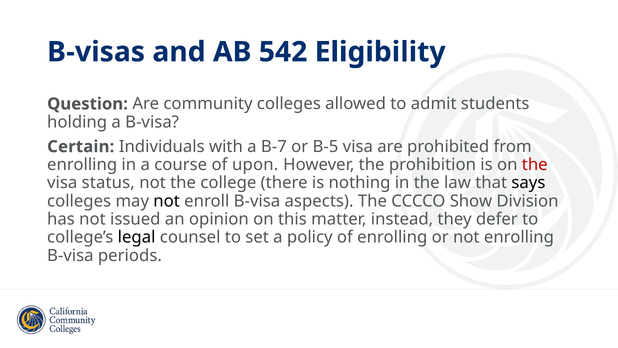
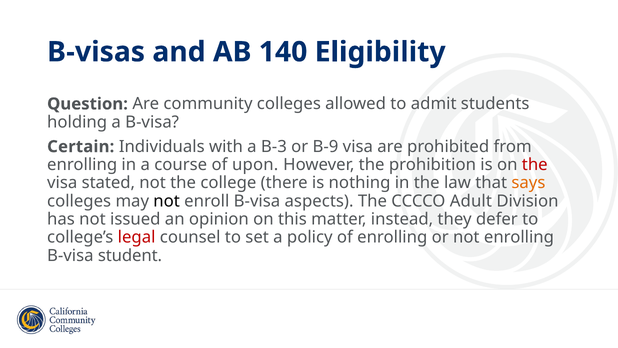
542: 542 -> 140 (283, 52)
B-7: B-7 -> B-3 (274, 147)
B-5: B-5 -> B-9 (326, 147)
status: status -> stated (108, 183)
says colour: black -> orange (528, 183)
Show: Show -> Adult (471, 201)
legal colour: black -> red (137, 237)
periods: periods -> student (130, 255)
